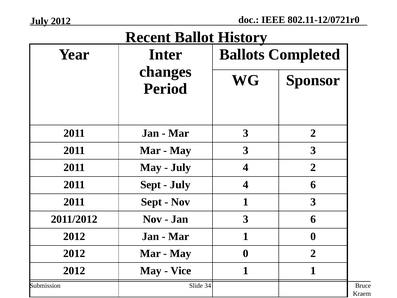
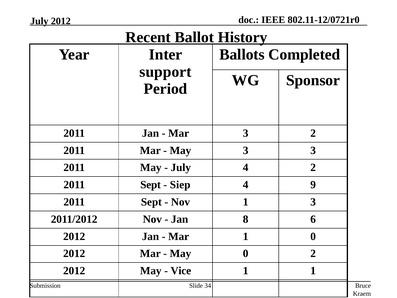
changes: changes -> support (165, 72)
July: July -> Siep (180, 185)
4 6: 6 -> 9 (313, 185)
Jan 3: 3 -> 8 (246, 219)
